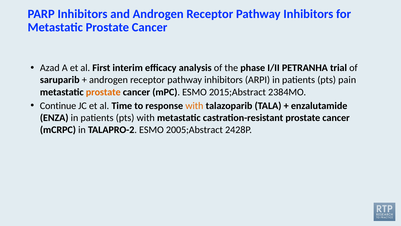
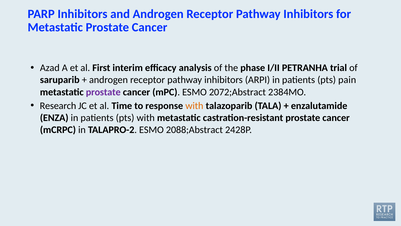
prostate colour: orange -> purple (103, 92)
2015;Abstract: 2015;Abstract -> 2072;Abstract (237, 92)
Continue: Continue -> Research (58, 106)
2005;Abstract: 2005;Abstract -> 2088;Abstract (194, 130)
